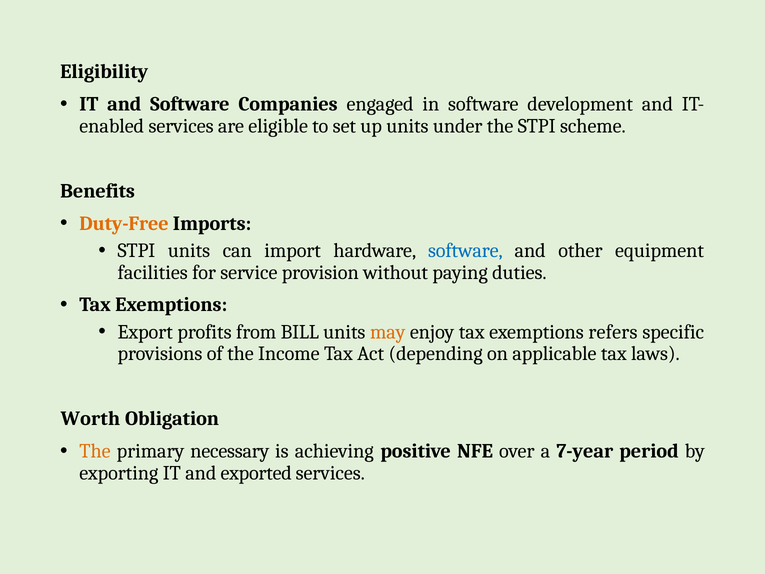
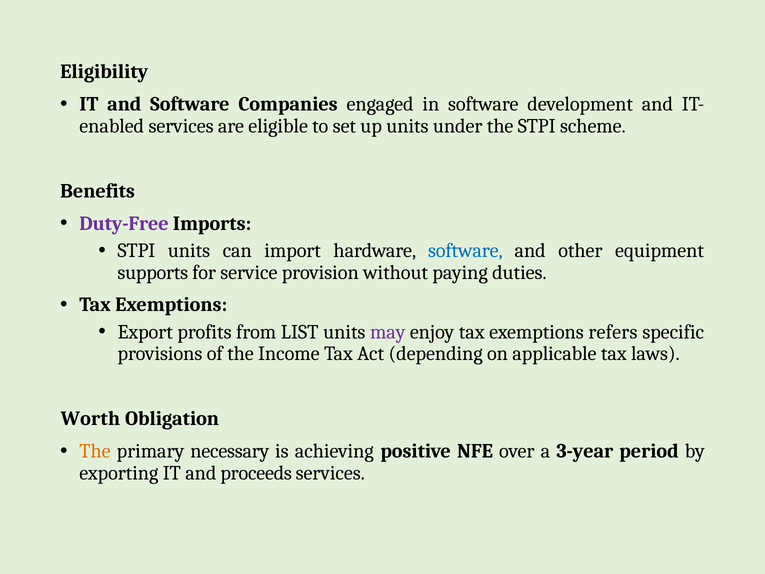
Duty-Free colour: orange -> purple (124, 223)
facilities: facilities -> supports (153, 272)
BILL: BILL -> LIST (300, 332)
may colour: orange -> purple (388, 332)
7-year: 7-year -> 3-year (585, 451)
exported: exported -> proceeds (256, 473)
